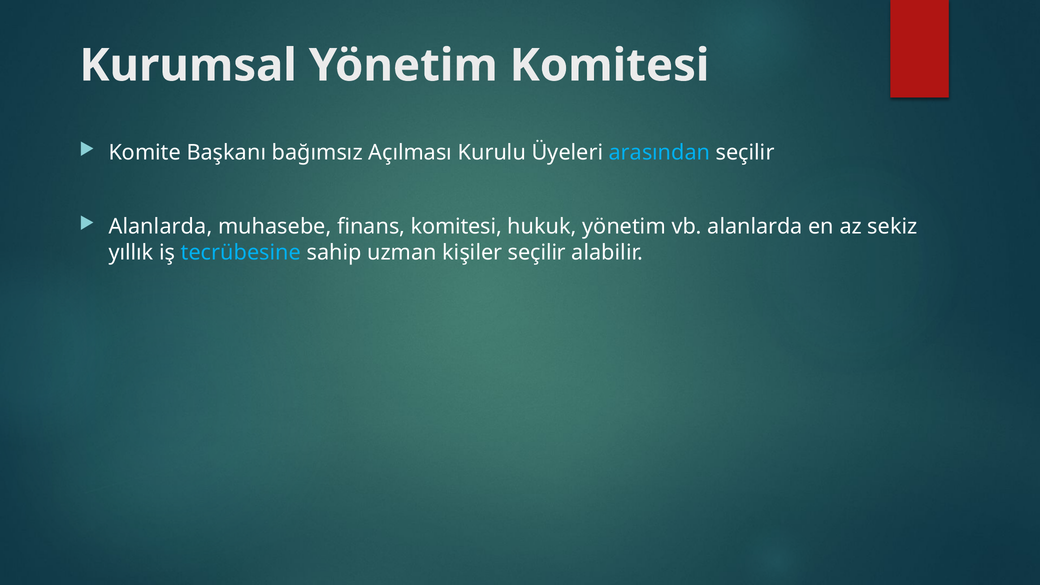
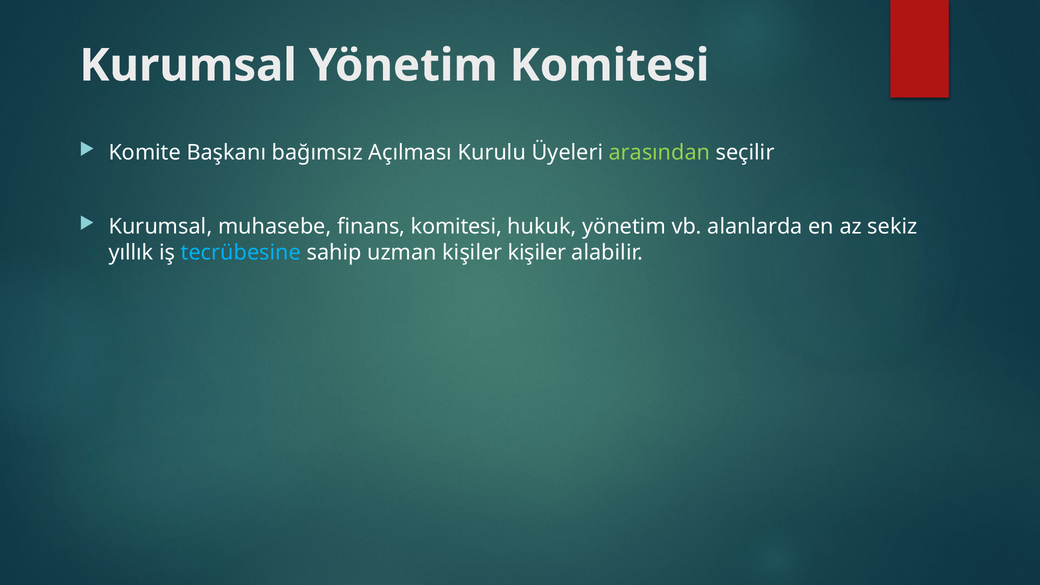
arasından colour: light blue -> light green (659, 153)
Alanlarda: Alanlarda -> Kurumsal (161, 227)
kişiler seçilir: seçilir -> kişiler (537, 253)
